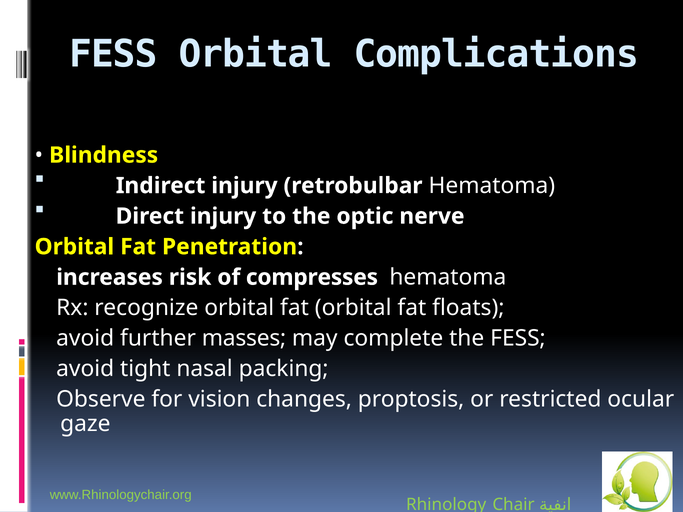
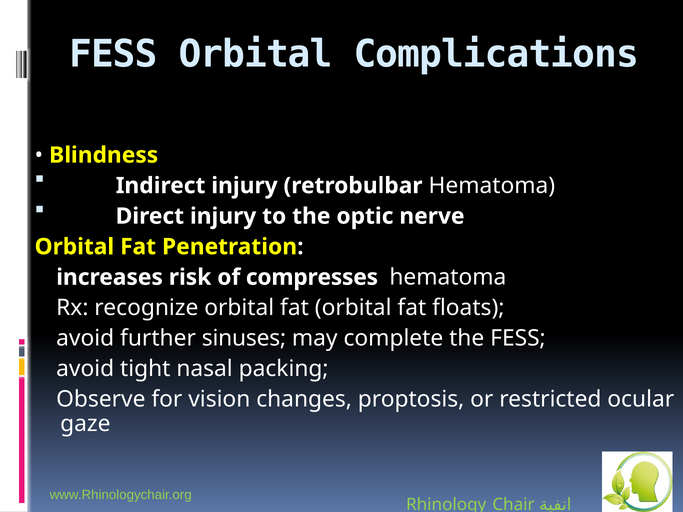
masses: masses -> sinuses (244, 339)
